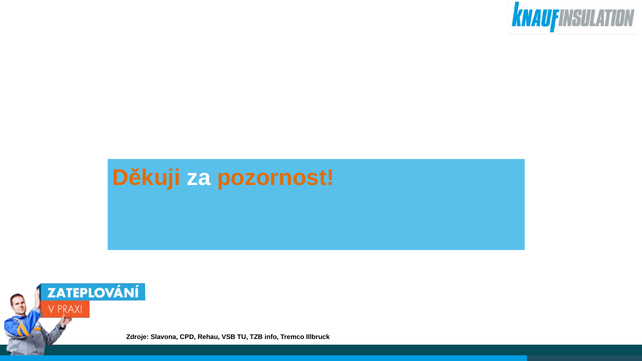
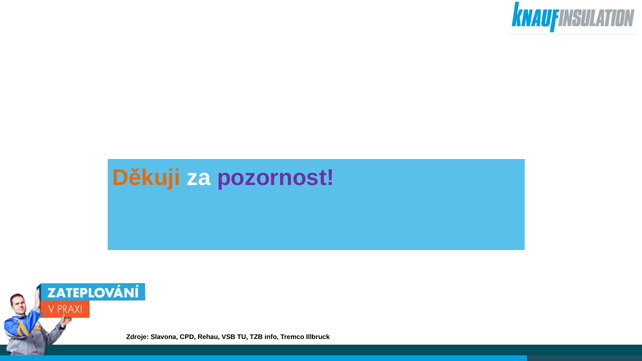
pozornost colour: orange -> purple (276, 178)
